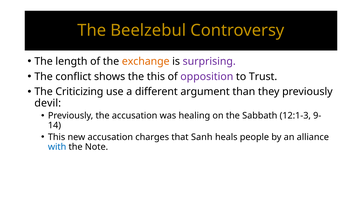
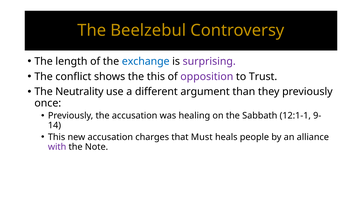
exchange colour: orange -> blue (146, 61)
Criticizing: Criticizing -> Neutrality (79, 92)
devil: devil -> once (48, 103)
12:1-3: 12:1-3 -> 12:1-1 (295, 115)
Sanh: Sanh -> Must (202, 137)
with colour: blue -> purple (57, 147)
